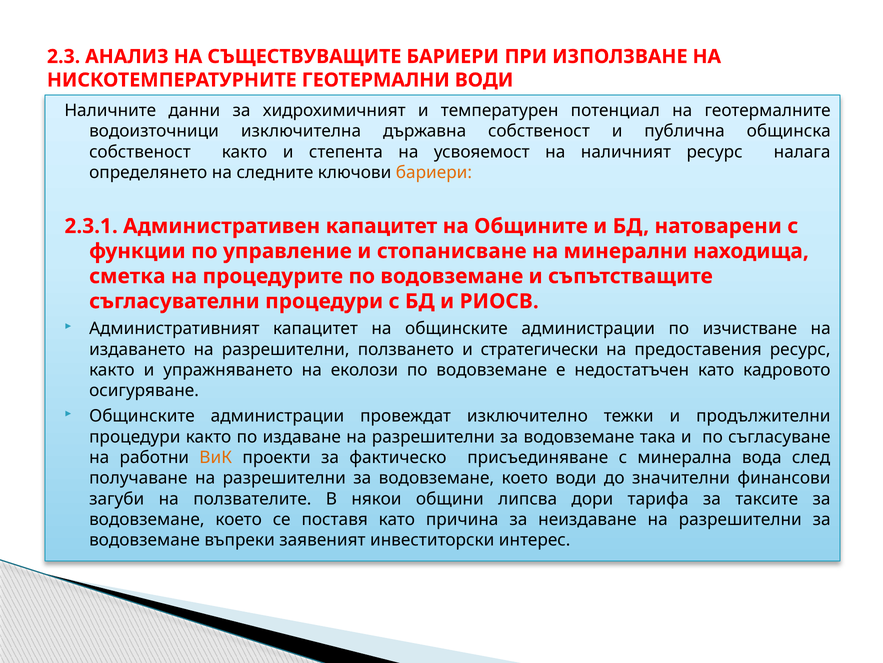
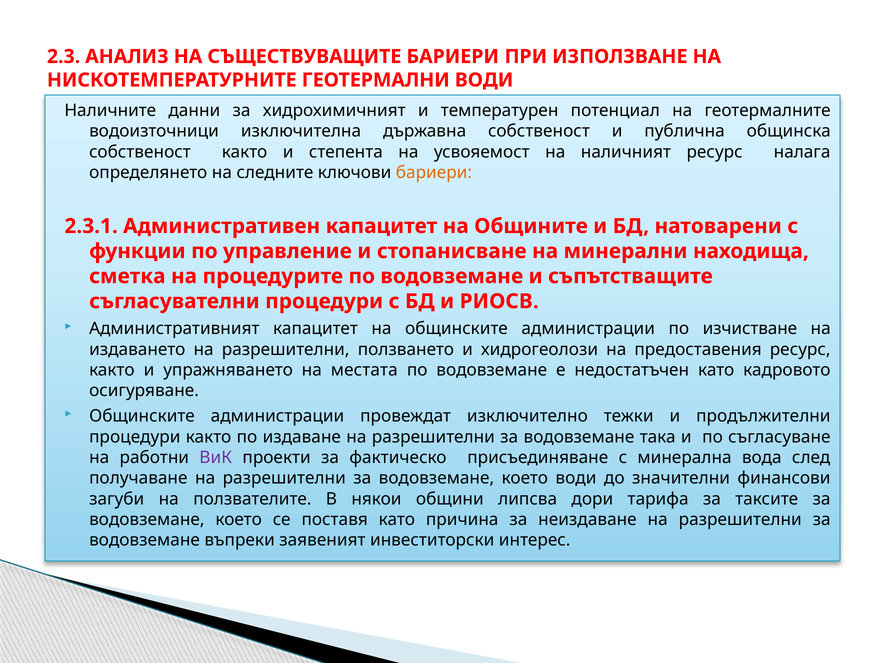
стратегически: стратегически -> хидрогеолози (540, 349)
еколози: еколози -> местата (364, 370)
ВиК colour: orange -> purple (216, 457)
